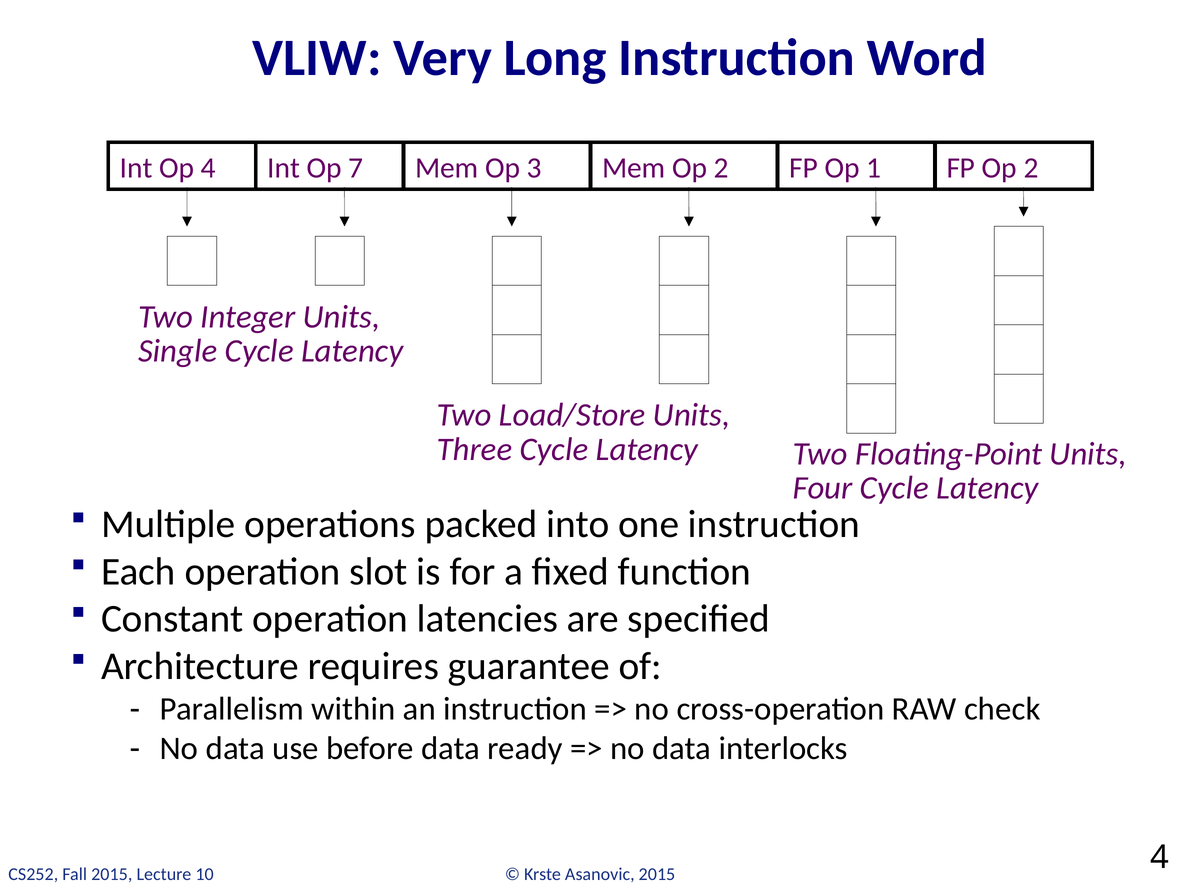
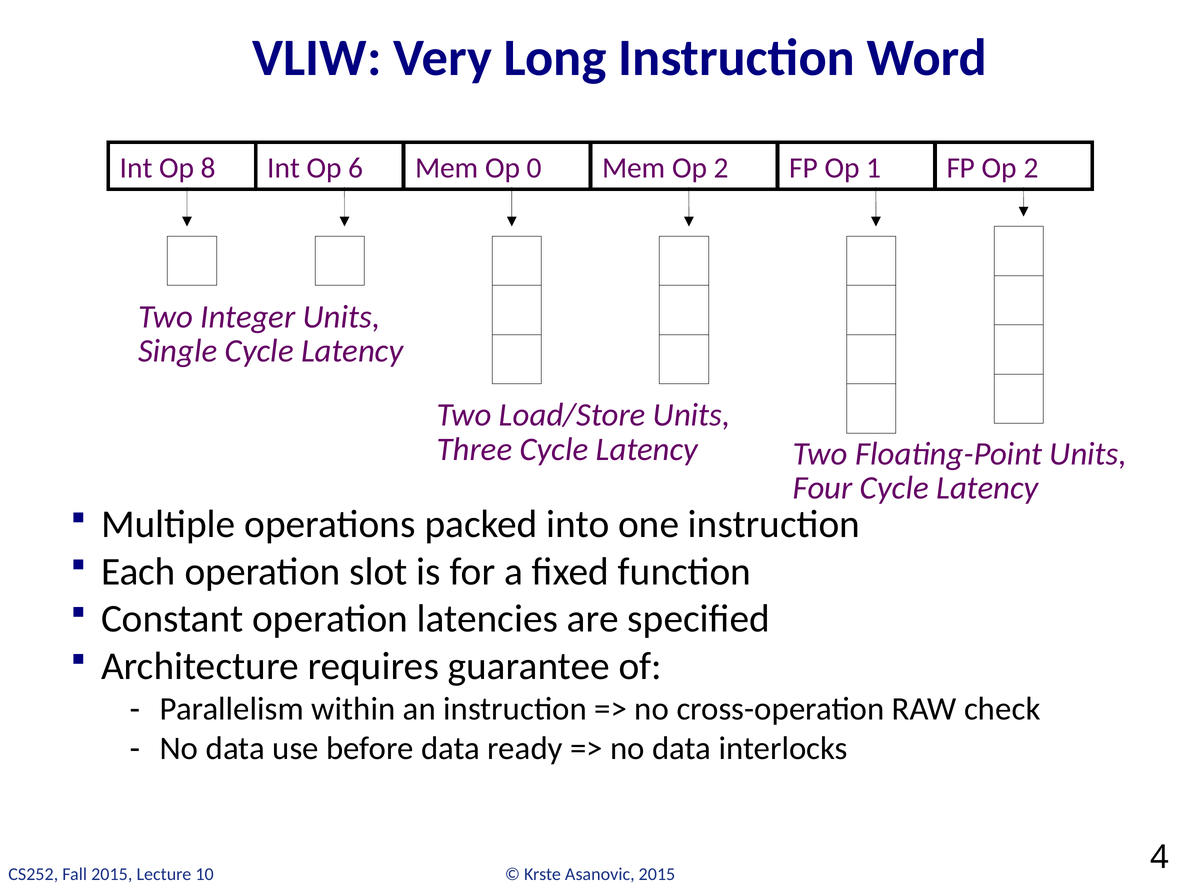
Op 4: 4 -> 8 (208, 168)
7: 7 -> 6 (356, 168)
3: 3 -> 0 (534, 168)
